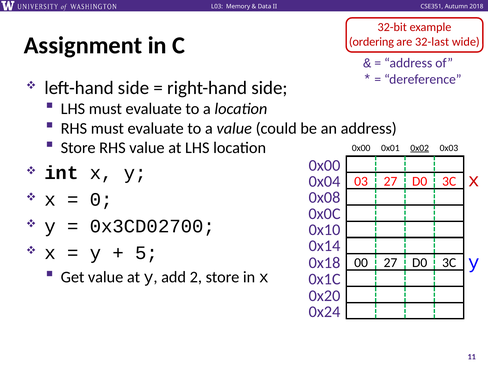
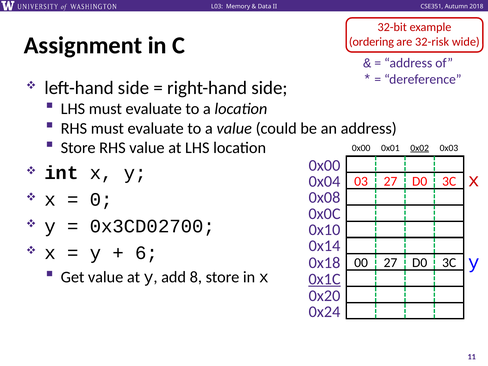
32-last: 32-last -> 32-risk (432, 42)
5: 5 -> 6 (147, 253)
2: 2 -> 8 (196, 277)
0x1C underline: none -> present (325, 279)
